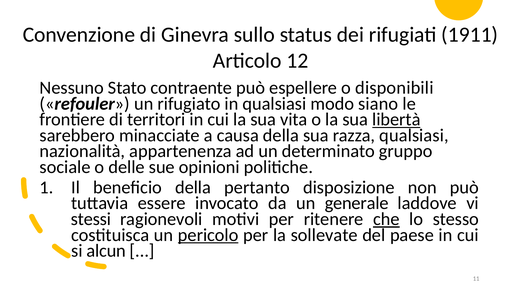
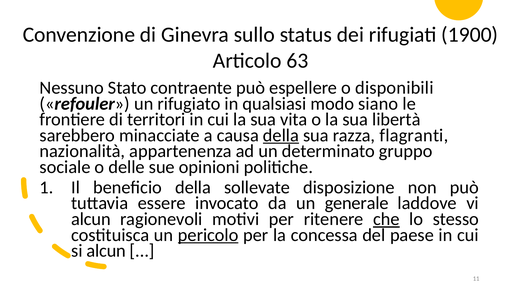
1911: 1911 -> 1900 (470, 35)
12: 12 -> 63 (297, 61)
libertà underline: present -> none (396, 119)
della underline: none -> present (281, 135)
razza qualsiasi: qualsiasi -> flagranti (414, 135)
pertanto: pertanto -> sollevate (257, 187)
stessi: stessi -> alcun (91, 219)
sollevate: sollevate -> concessa (324, 235)
